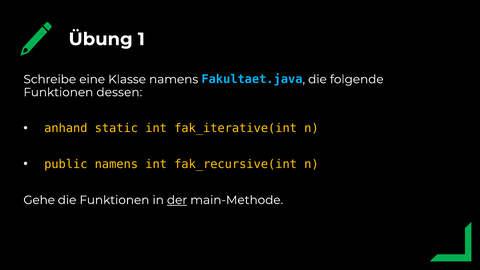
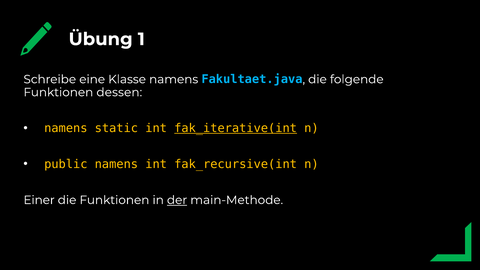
anhand: anhand -> namens (66, 128)
fak_iterative(int underline: none -> present (236, 128)
Gehe: Gehe -> Einer (39, 200)
